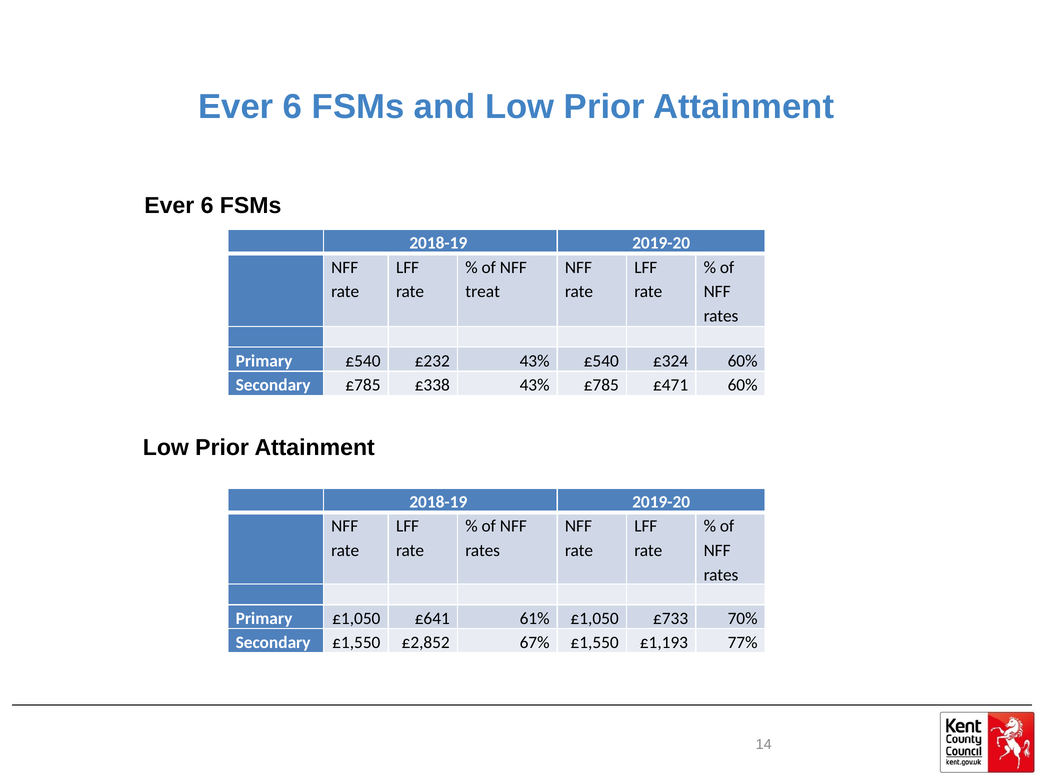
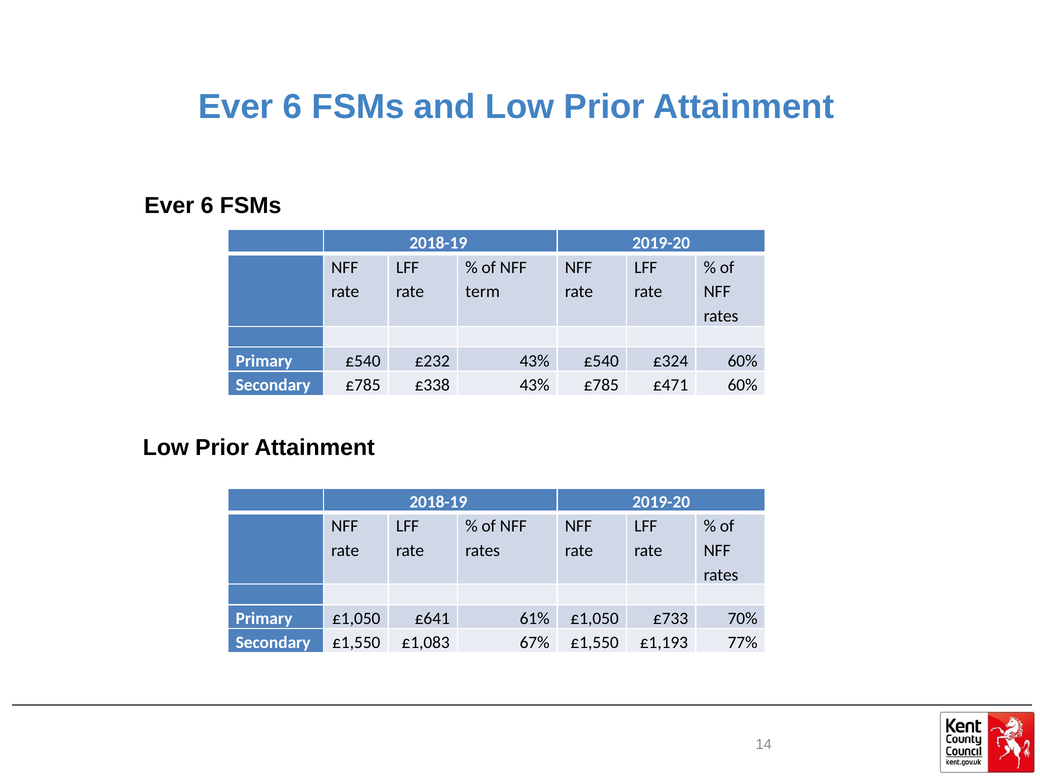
treat: treat -> term (483, 292)
£2,852: £2,852 -> £1,083 (426, 642)
